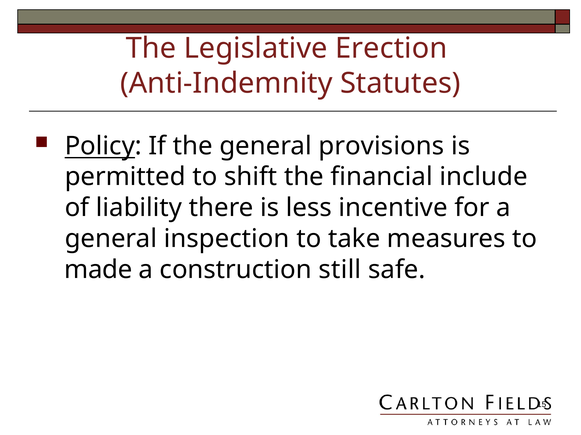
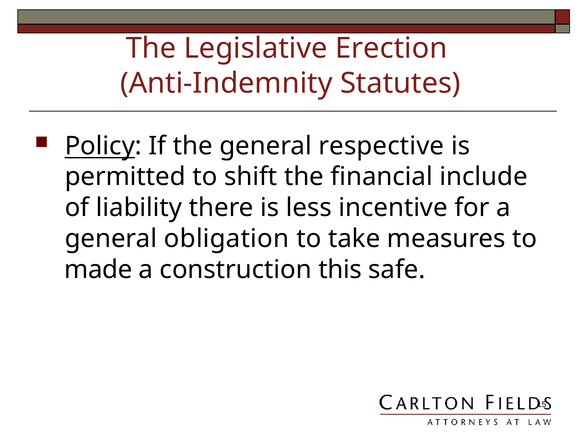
provisions: provisions -> respective (381, 146)
inspection: inspection -> obligation (227, 239)
still: still -> this (340, 270)
